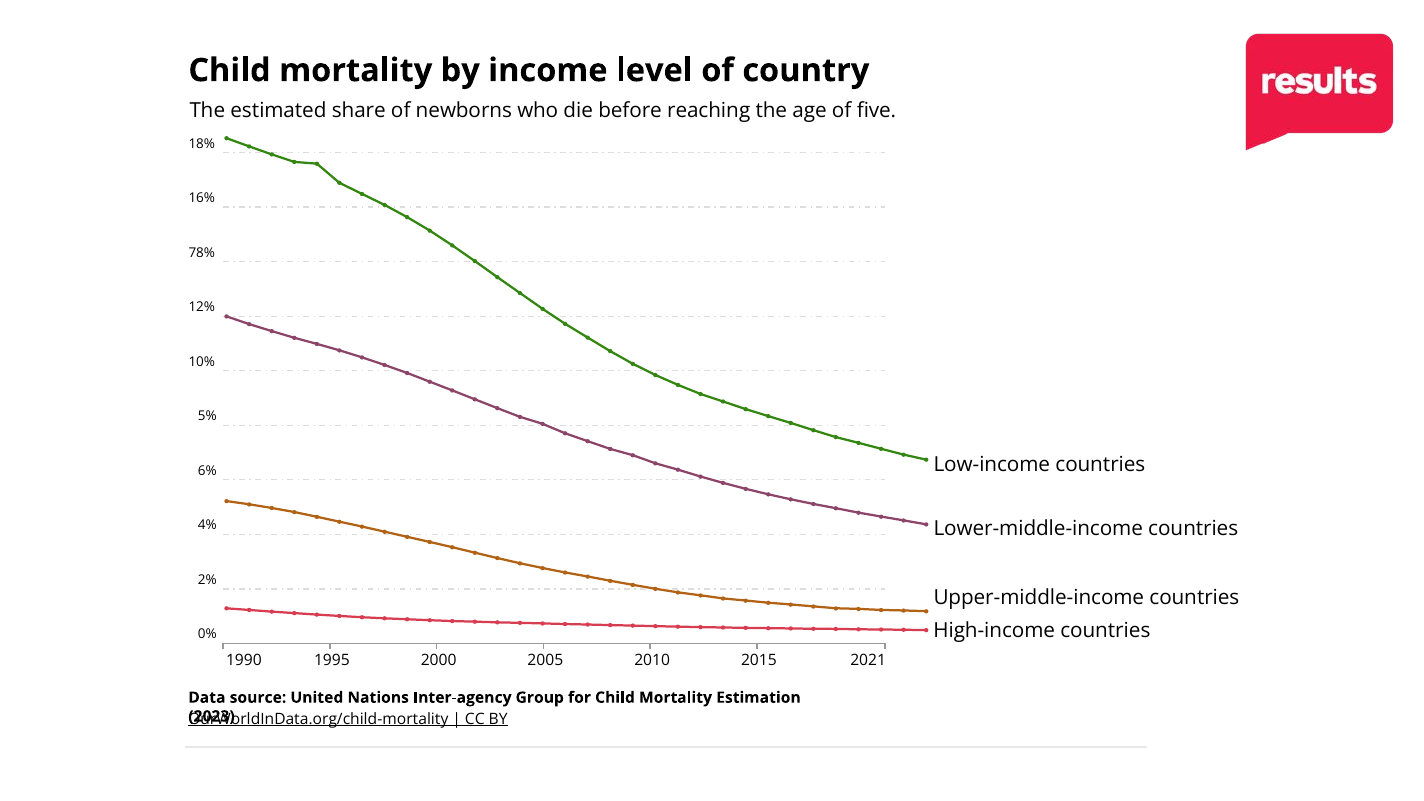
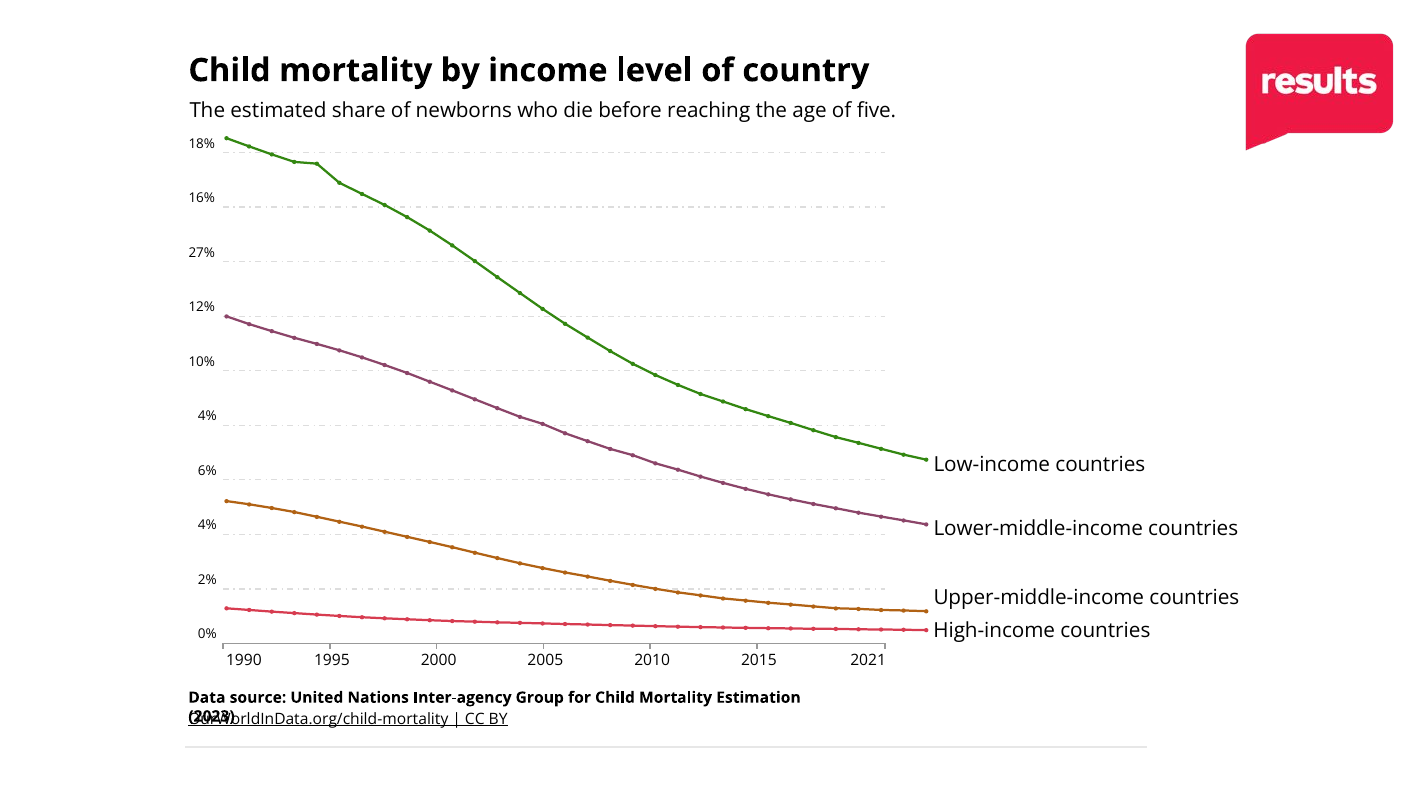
78%: 78% -> 27% (202, 253)
5%: 5% -> 4% (207, 417)
